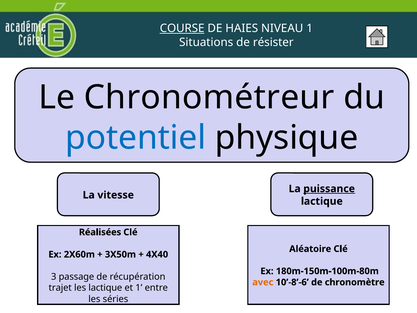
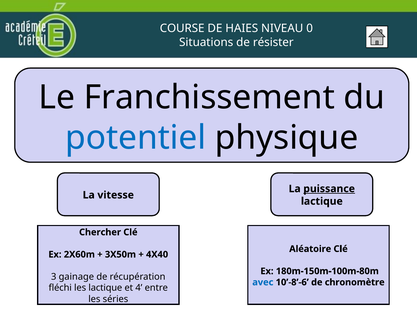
COURSE underline: present -> none (182, 28)
NIVEAU 1: 1 -> 0 (310, 28)
Chronométreur: Chronométreur -> Franchissement (209, 97)
Réalisées: Réalisées -> Chercher (100, 232)
passage: passage -> gainage (76, 276)
avec colour: orange -> blue (263, 282)
trajet: trajet -> fléchi (60, 288)
et 1: 1 -> 4 (139, 288)
